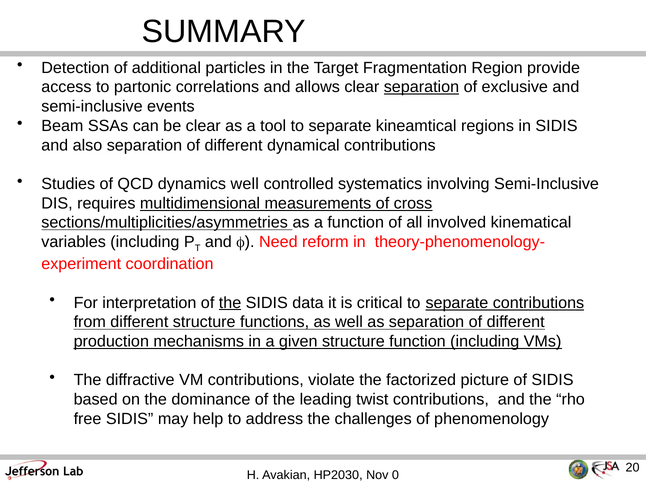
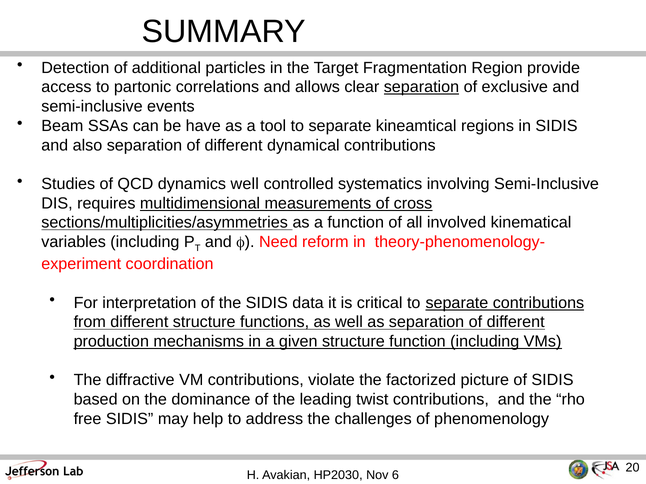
be clear: clear -> have (203, 126)
the underline: present -> none (230, 303)
0: 0 -> 6 (395, 476)
